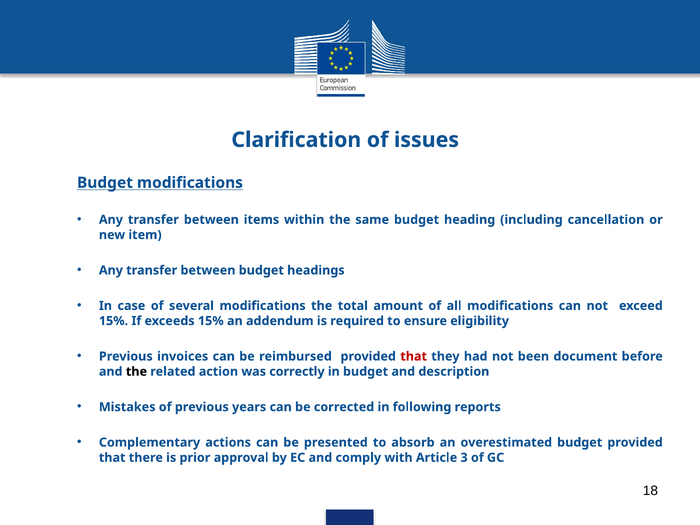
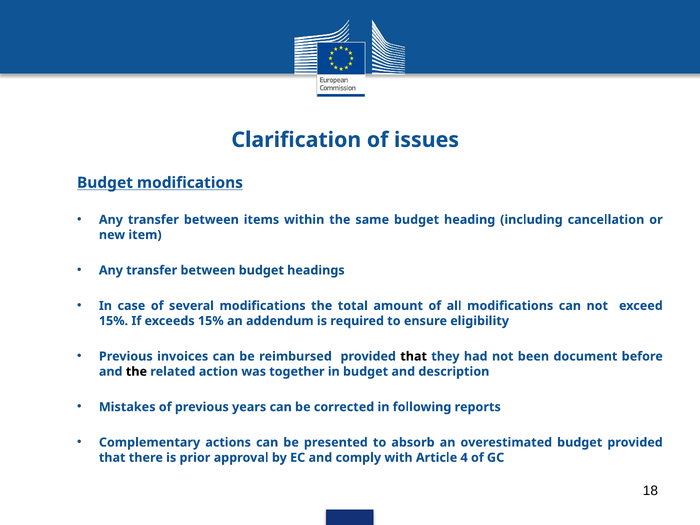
that colour: red -> black (414, 356)
correctly: correctly -> together (297, 372)
3: 3 -> 4 (464, 458)
